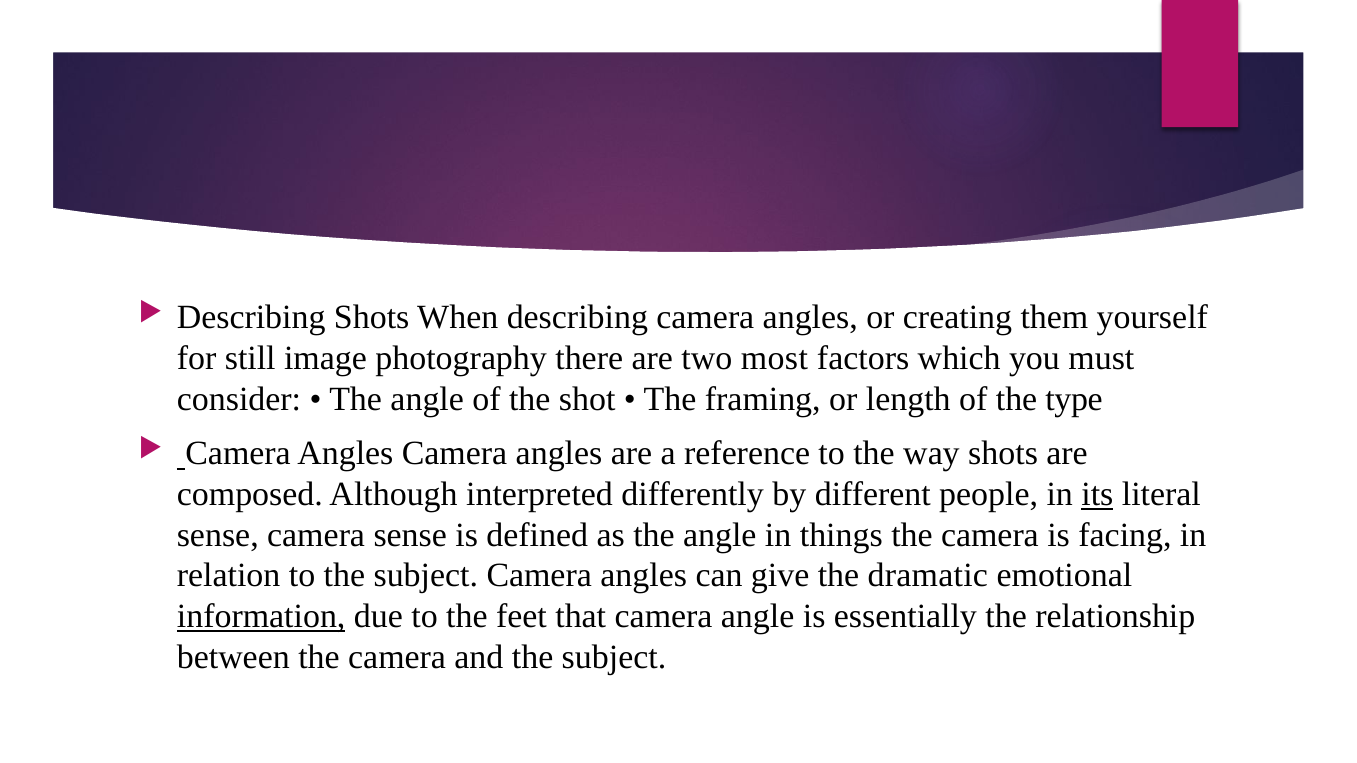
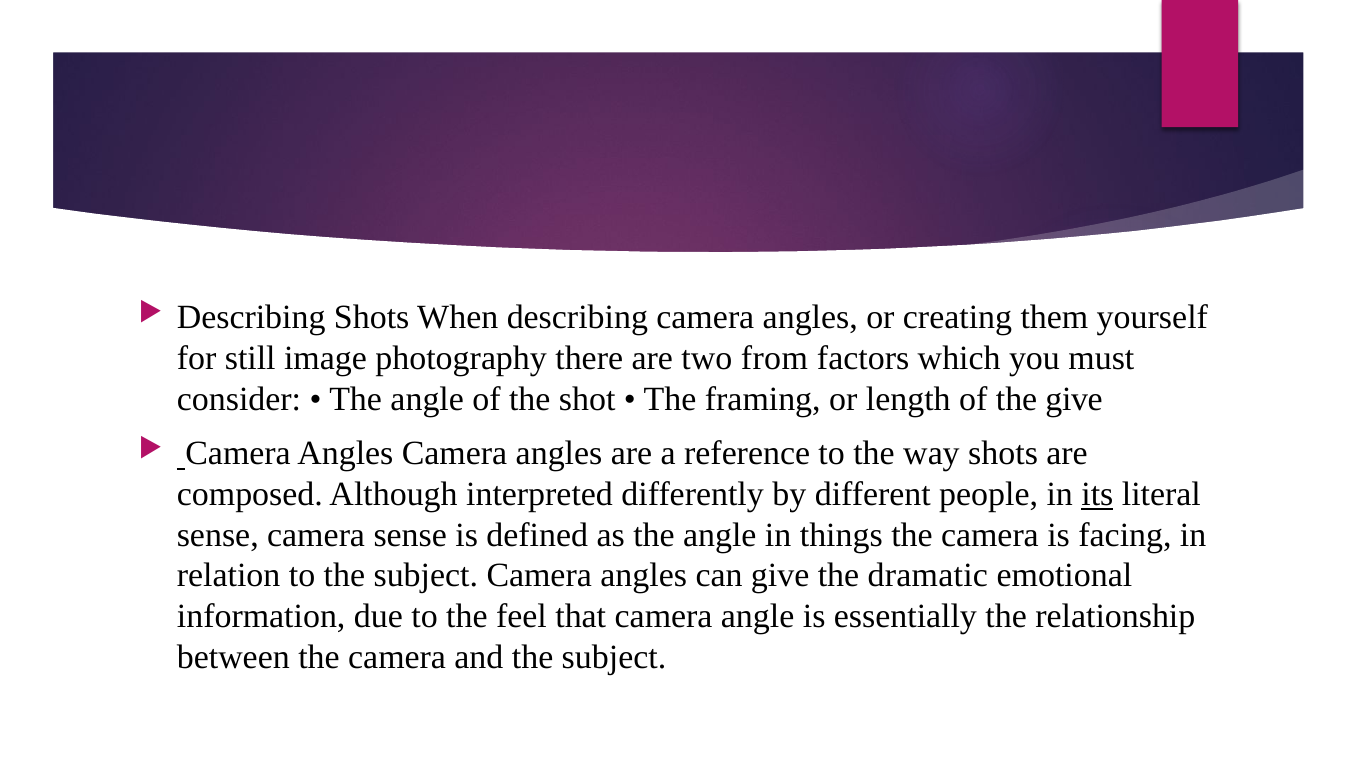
most: most -> from (774, 358)
the type: type -> give (1074, 399)
information underline: present -> none (261, 617)
feet: feet -> feel (521, 617)
